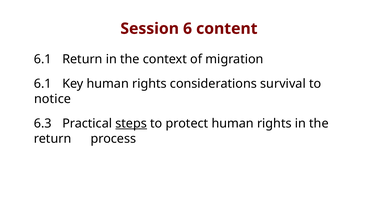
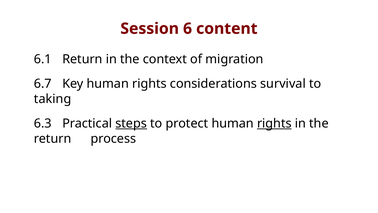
6.1: 6.1 -> 6.7 (43, 84)
notice: notice -> taking (53, 99)
rights underline: none -> present (274, 123)
